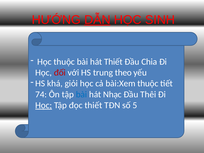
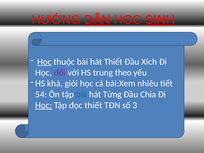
SINH underline: none -> present (160, 20)
Học underline: none -> present (44, 62)
Chia: Chia -> Xích (149, 62)
đối colour: red -> purple (60, 73)
bài:Xem thuộc: thuộc -> nhiêu (148, 83)
74: 74 -> 54 (41, 94)
Nhạc: Nhạc -> Từng (112, 94)
Thêi: Thêi -> Chia (148, 94)
5: 5 -> 3 (135, 105)
